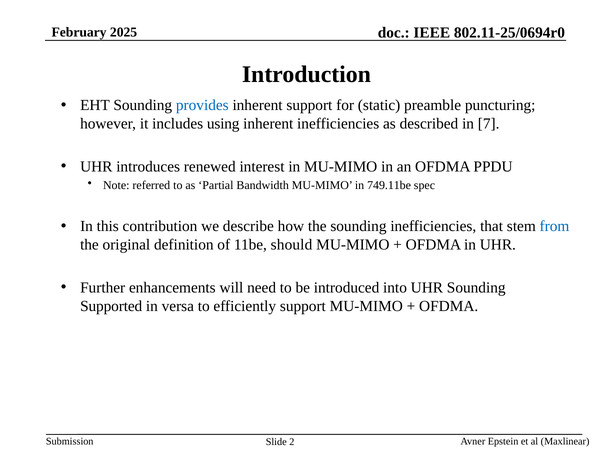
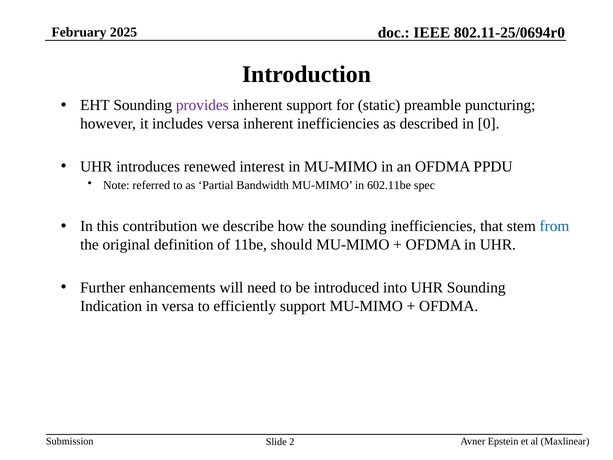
provides colour: blue -> purple (202, 105)
includes using: using -> versa (223, 124)
7: 7 -> 0 (489, 124)
749.11be: 749.11be -> 602.11be (389, 185)
Supported: Supported -> Indication (111, 306)
